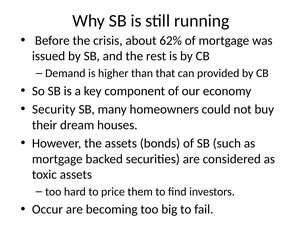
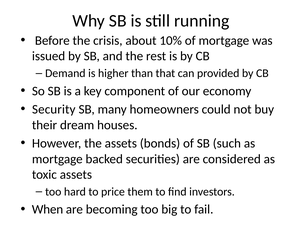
62%: 62% -> 10% (171, 40)
Occur: Occur -> When (48, 209)
